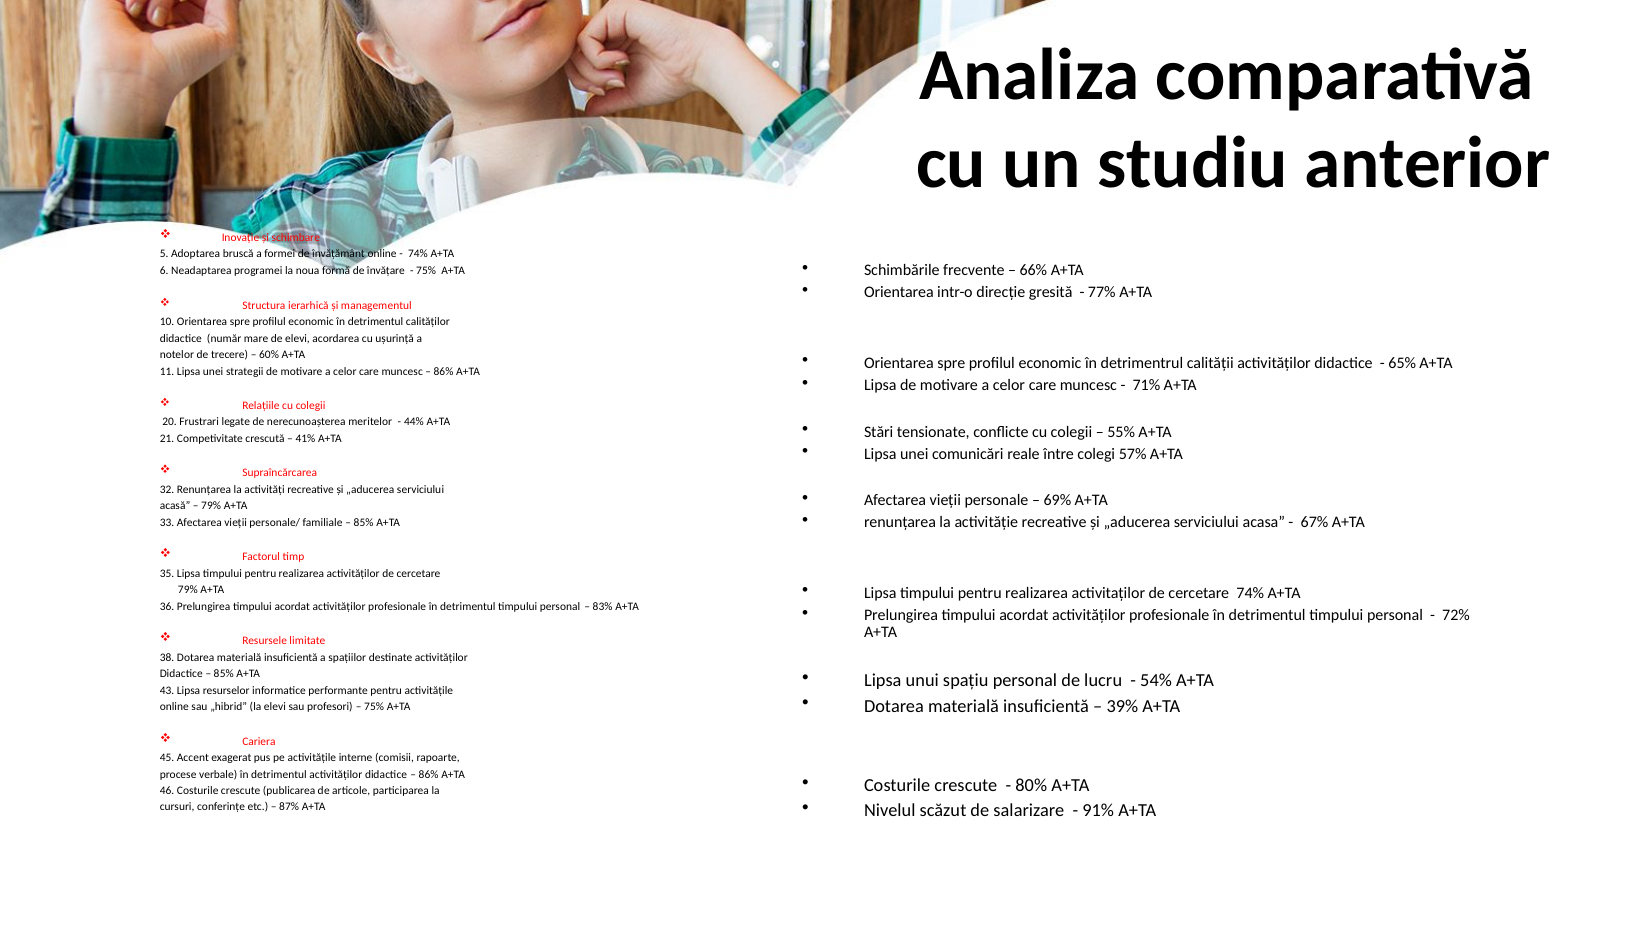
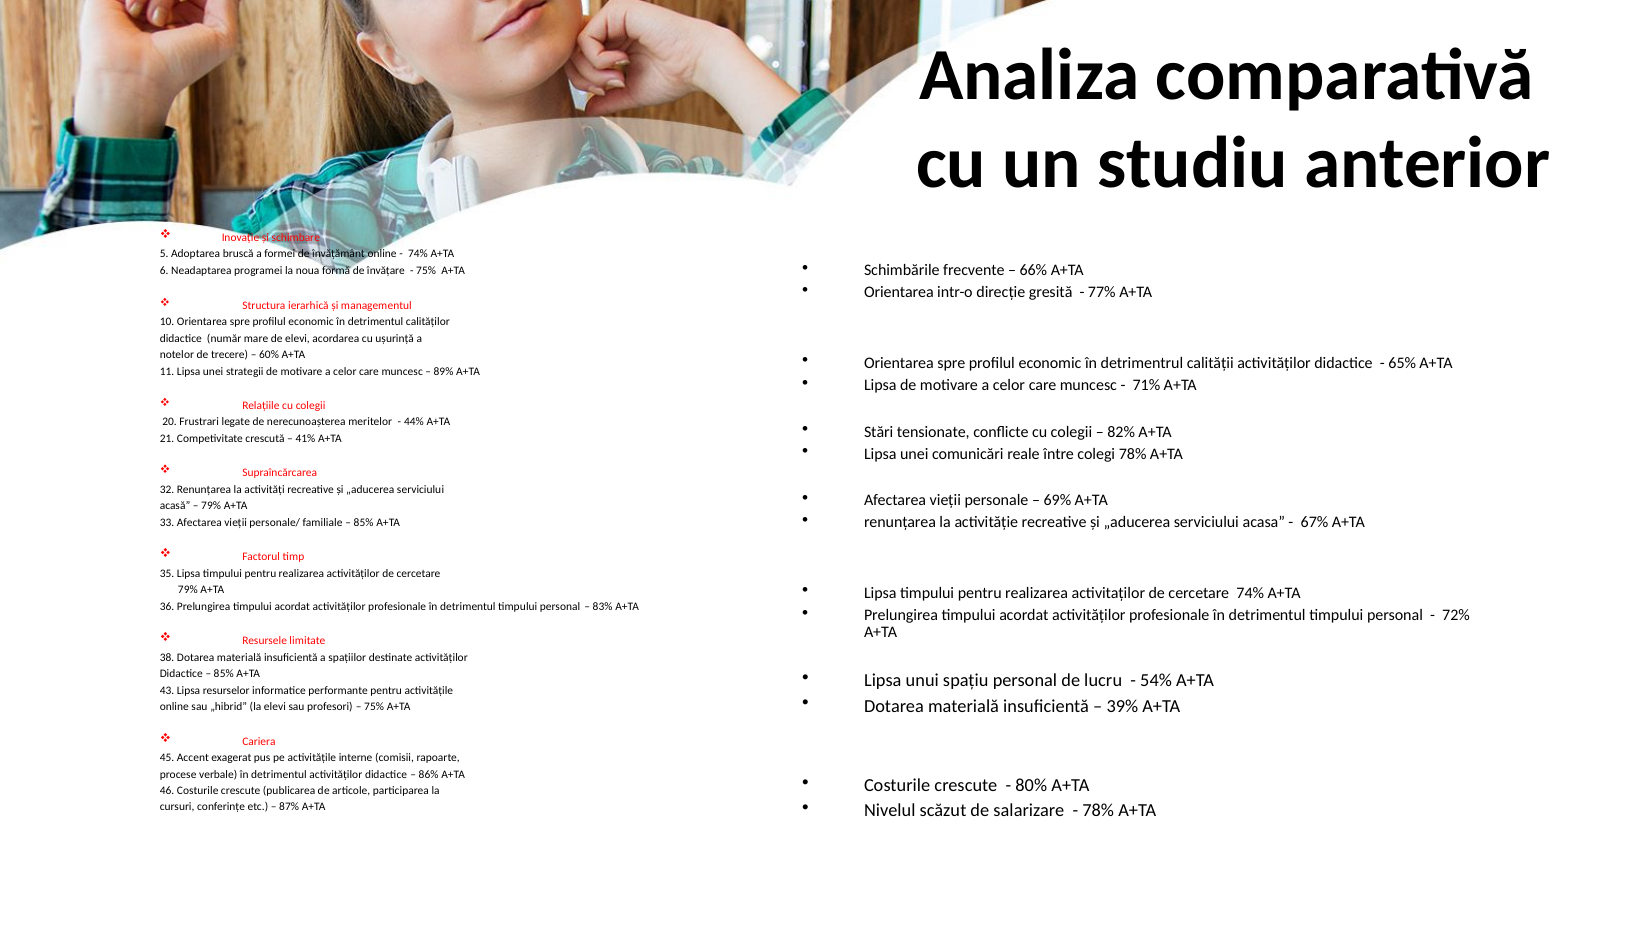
86%: 86% -> 89% (444, 372)
55%: 55% -> 82% (1121, 432)
colegi 57%: 57% -> 78% (1133, 454)
91%: 91% -> 78% (1098, 811)
